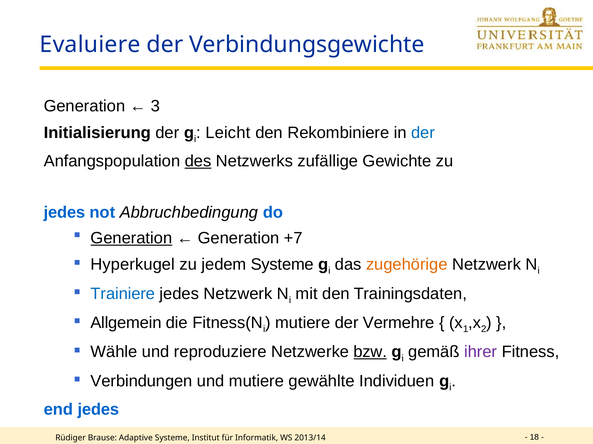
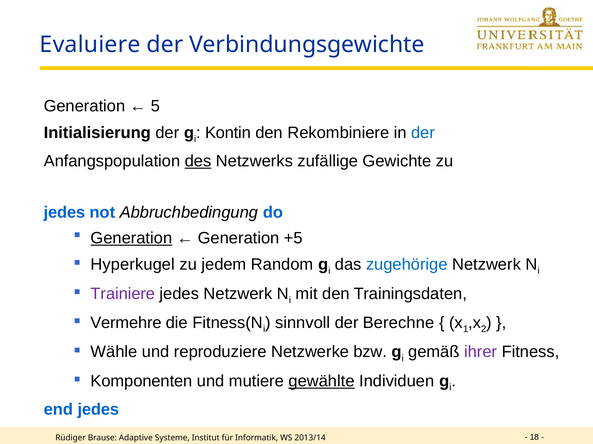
3: 3 -> 5 (156, 106)
Leicht: Leicht -> Kontin (228, 133)
+7: +7 -> +5 (293, 238)
jedem Systeme: Systeme -> Random (282, 265)
zugehörige colour: orange -> blue (407, 265)
Trainiere colour: blue -> purple (123, 294)
Allgemein: Allgemein -> Vermehre (126, 323)
mutiere: mutiere -> sinnvoll (303, 323)
Vermehre: Vermehre -> Berechne (399, 323)
bzw underline: present -> none (370, 352)
Verbindungen: Verbindungen -> Komponenten (142, 382)
gewählte underline: none -> present (322, 382)
